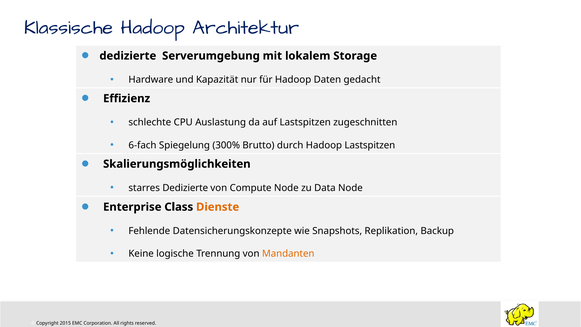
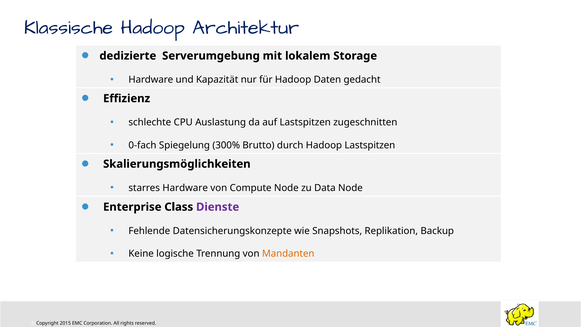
6-fach: 6-fach -> 0-fach (142, 145)
starres Dedizierte: Dedizierte -> Hardware (185, 188)
Dienste colour: orange -> purple (218, 207)
